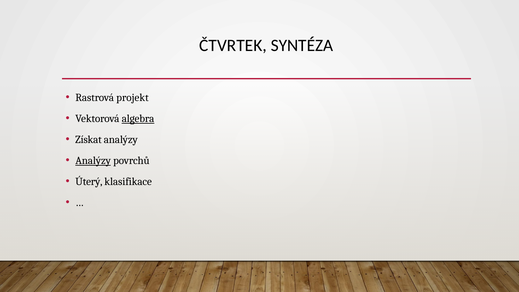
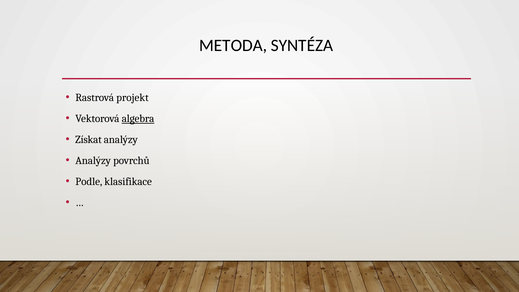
ČTVRTEK: ČTVRTEK -> METODA (233, 45)
Analýzy underline: present -> none (93, 161)
Úterý: Úterý -> Podle (89, 182)
